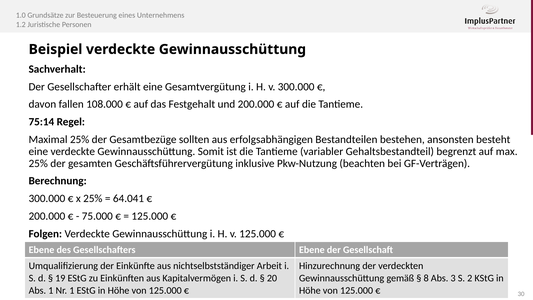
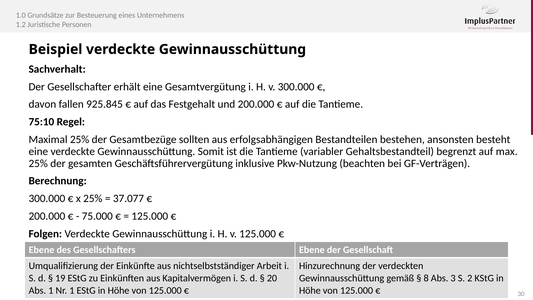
108.000: 108.000 -> 925.845 (105, 104)
75:14: 75:14 -> 75:10 (41, 122)
64.041: 64.041 -> 37.077 (128, 198)
